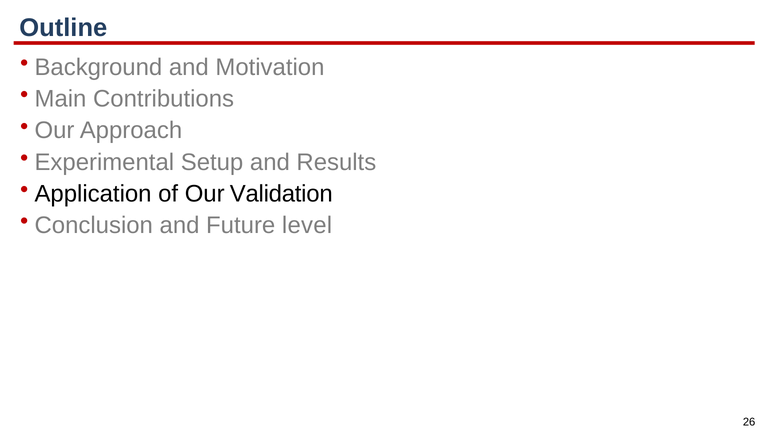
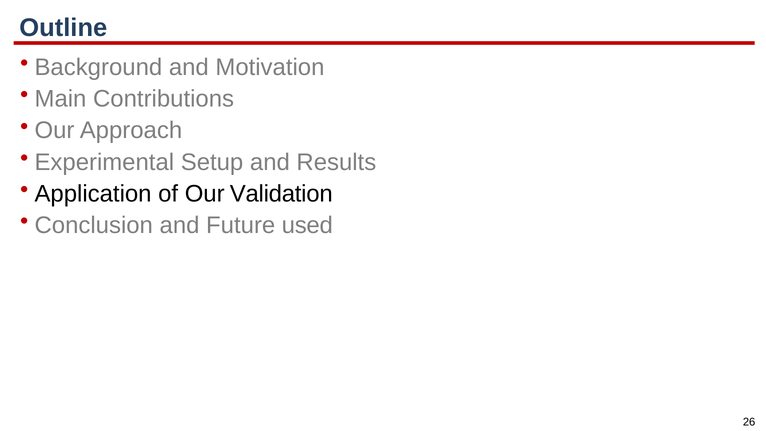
level: level -> used (307, 225)
